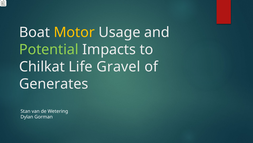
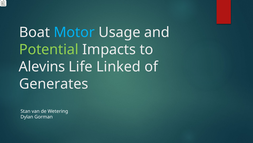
Motor colour: yellow -> light blue (74, 32)
Chilkat: Chilkat -> Alevins (42, 66)
Gravel: Gravel -> Linked (118, 66)
